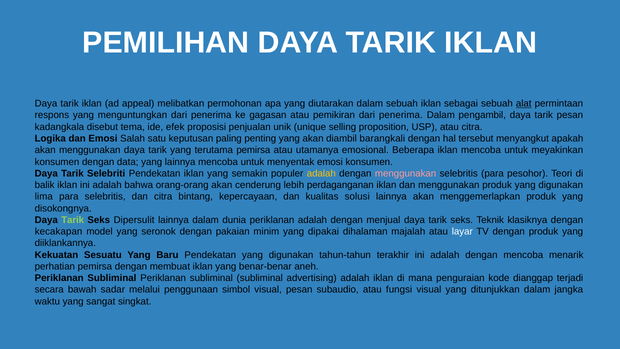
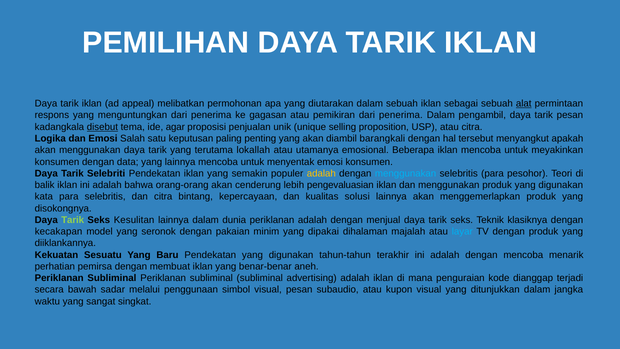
disebut underline: none -> present (102, 127)
efek: efek -> agar (175, 127)
terutama pemirsa: pemirsa -> lokallah (253, 150)
menggunakan colour: pink -> light blue (406, 173)
perdaganganan: perdaganganan -> pengevaluasian (340, 185)
lima: lima -> kata (44, 197)
Dipersulit: Dipersulit -> Kesulitan (134, 220)
layar colour: white -> light blue (462, 231)
fungsi: fungsi -> kupon (399, 290)
